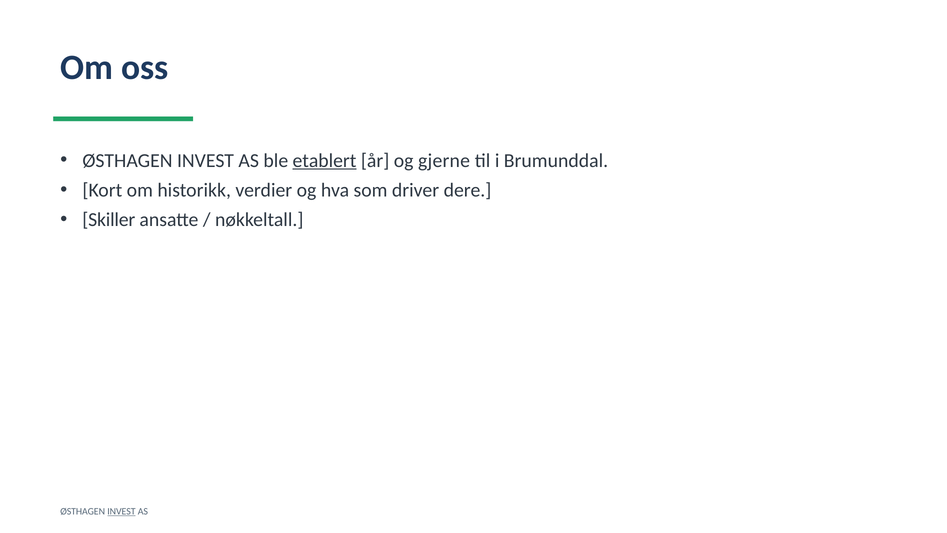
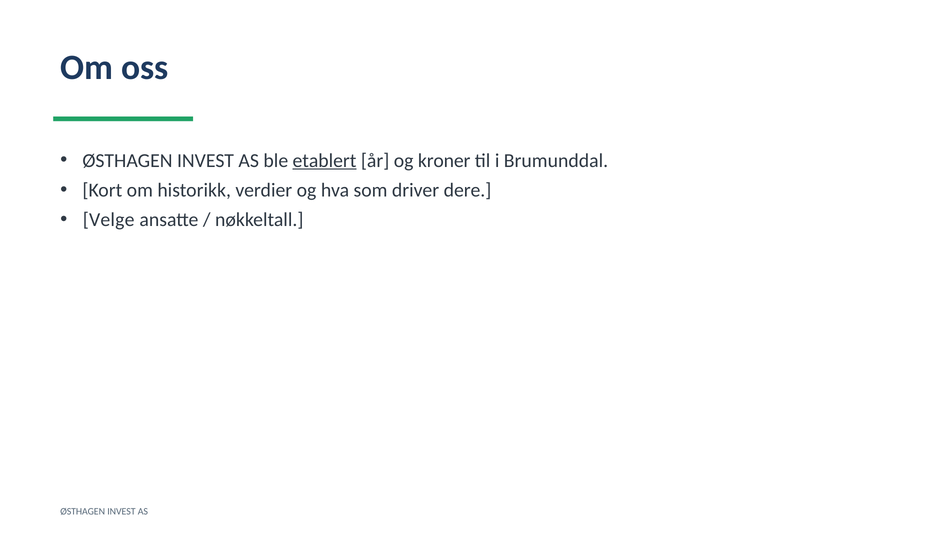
gjerne: gjerne -> kroner (444, 160)
Skiller: Skiller -> Velge (109, 220)
INVEST underline: present -> none (121, 511)
